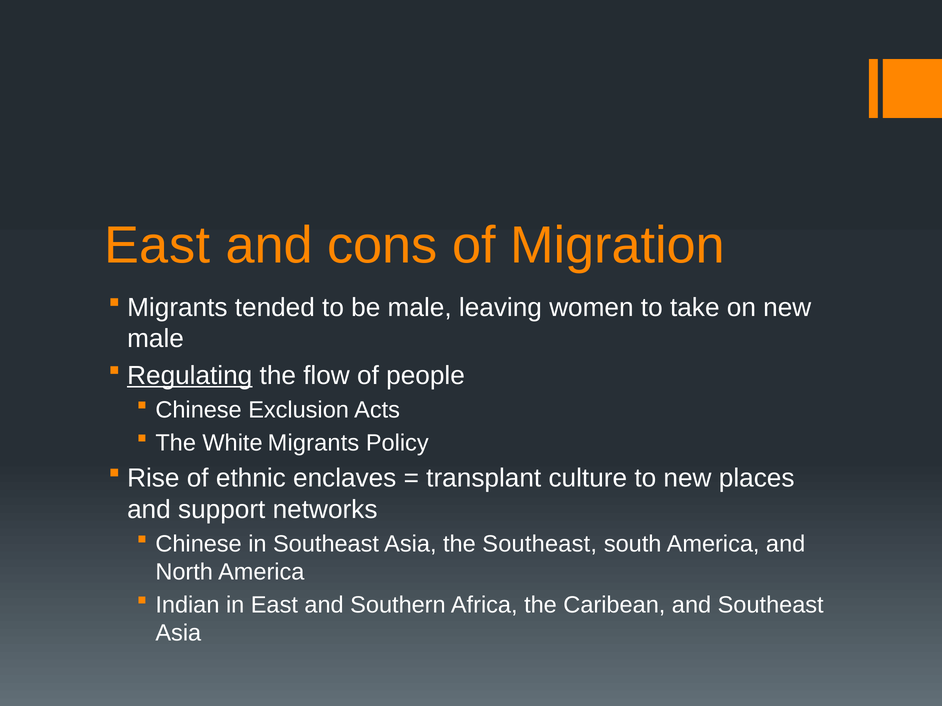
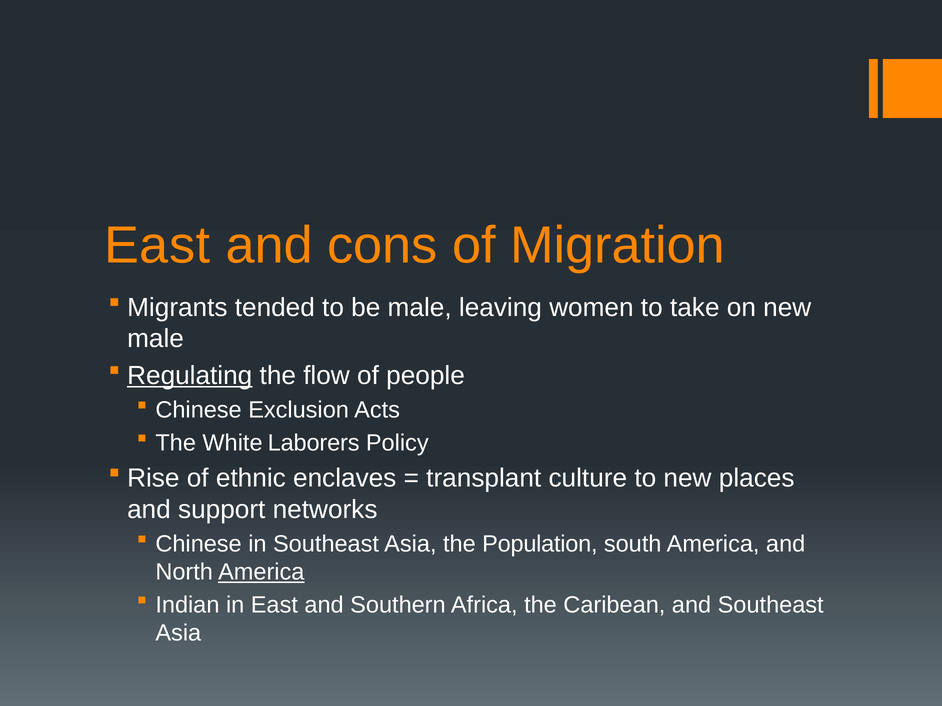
White Migrants: Migrants -> Laborers (314, 443)
the Southeast: Southeast -> Population (540, 544)
America underline: none -> present (261, 572)
